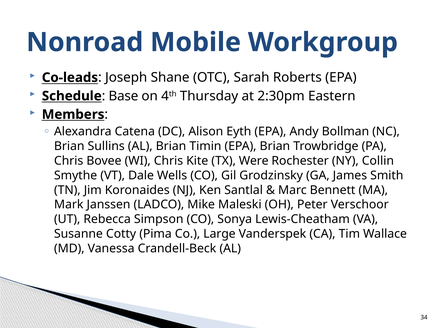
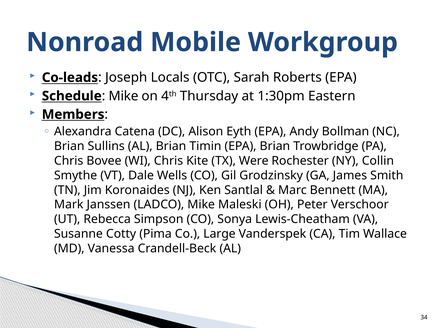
Shane: Shane -> Locals (170, 78)
Base: Base -> Mike (123, 96)
2:30pm: 2:30pm -> 1:30pm (281, 96)
